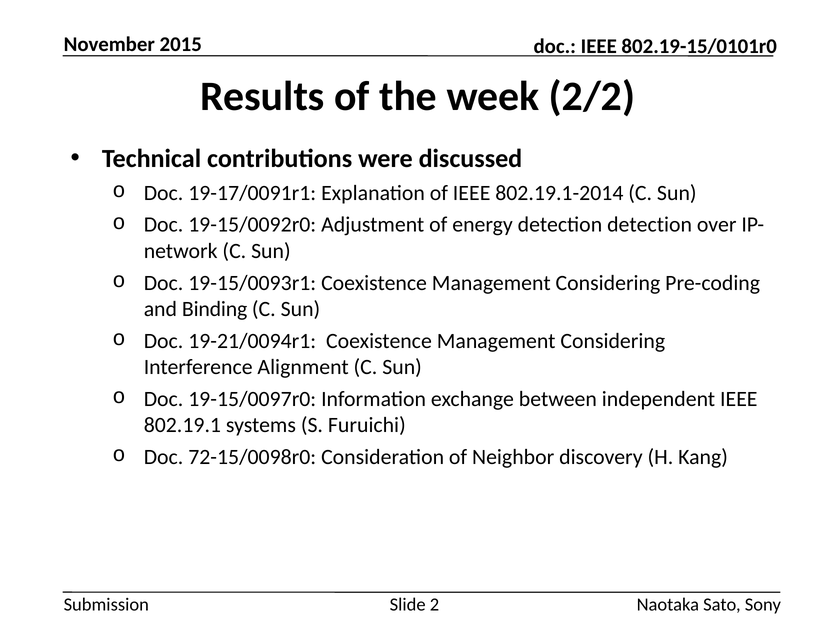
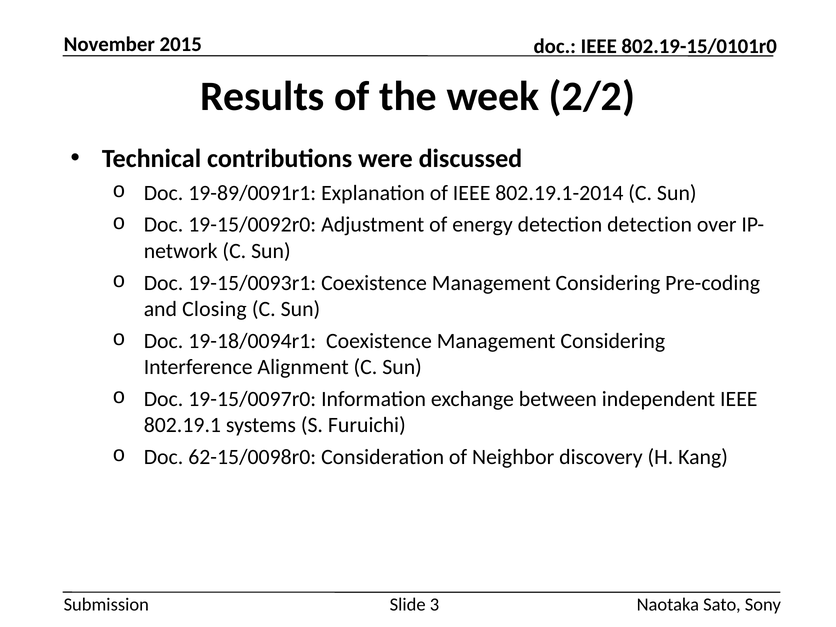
19-17/0091r1: 19-17/0091r1 -> 19-89/0091r1 (252, 193)
Binding: Binding -> Closing (214, 309)
19-21/0094r1: 19-21/0094r1 -> 19-18/0094r1 (252, 341)
72-15/0098r0: 72-15/0098r0 -> 62-15/0098r0 (252, 457)
2: 2 -> 3 (434, 604)
